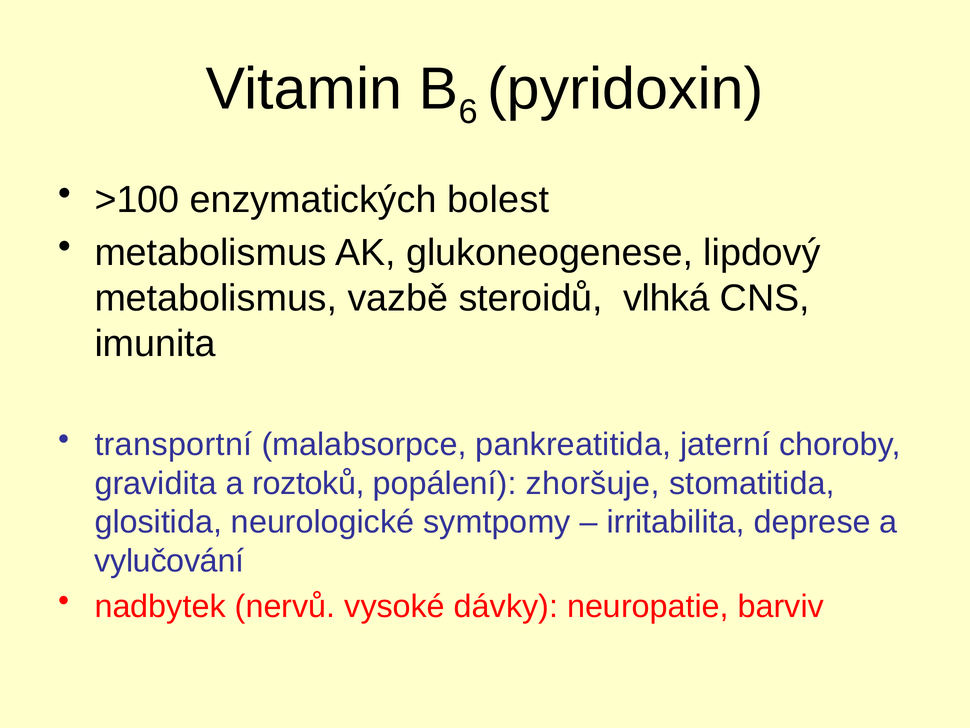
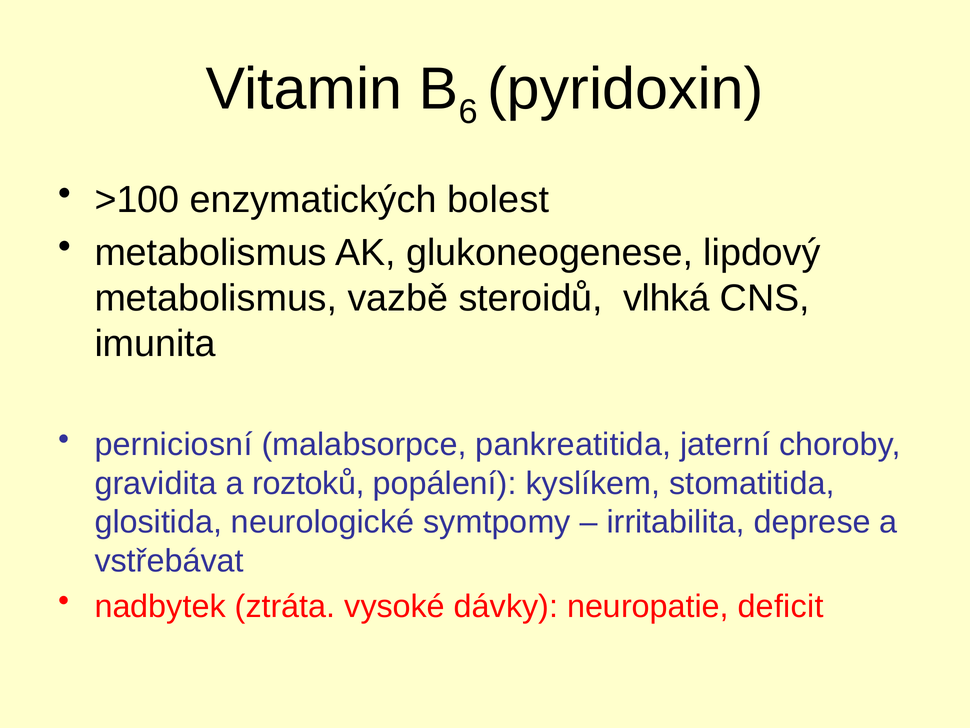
transportní: transportní -> perniciosní (174, 444)
zhoršuje: zhoršuje -> kyslíkem (593, 483)
vylučování: vylučování -> vstřebávat (169, 561)
nervů: nervů -> ztráta (285, 606)
barviv: barviv -> deficit (781, 606)
